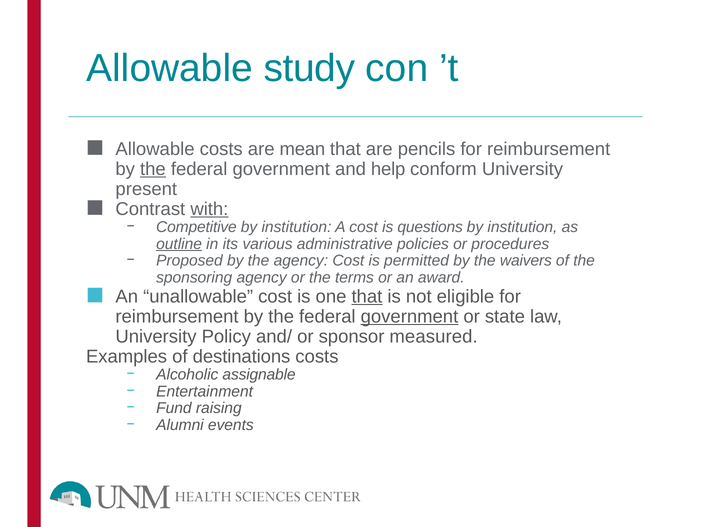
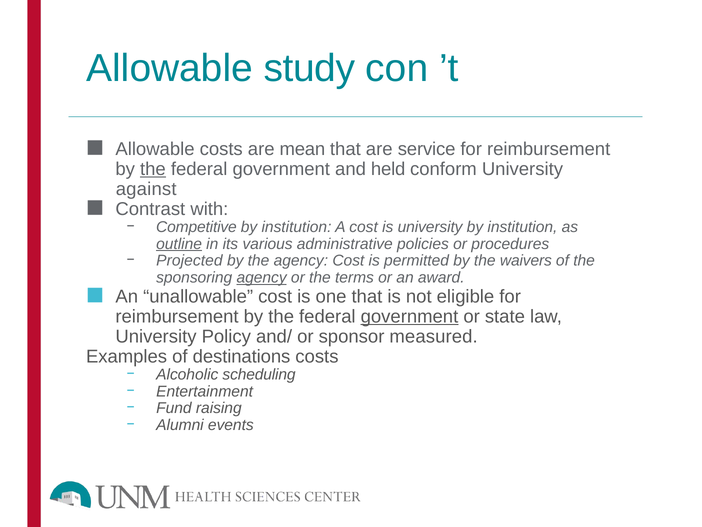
pencils: pencils -> service (427, 149)
help: help -> held (388, 169)
present: present -> against (146, 189)
with underline: present -> none (209, 209)
is questions: questions -> university (430, 227)
Proposed: Proposed -> Projected (189, 261)
agency underline: none -> present (262, 277)
that underline: present -> none (367, 296)
assignable: assignable -> scheduling (259, 374)
